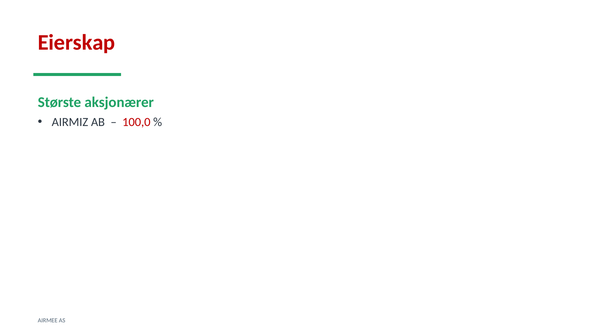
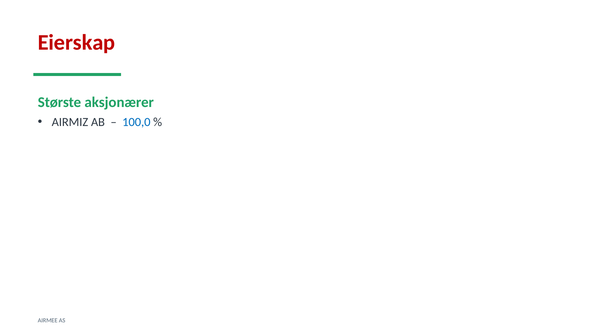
100,0 colour: red -> blue (136, 122)
